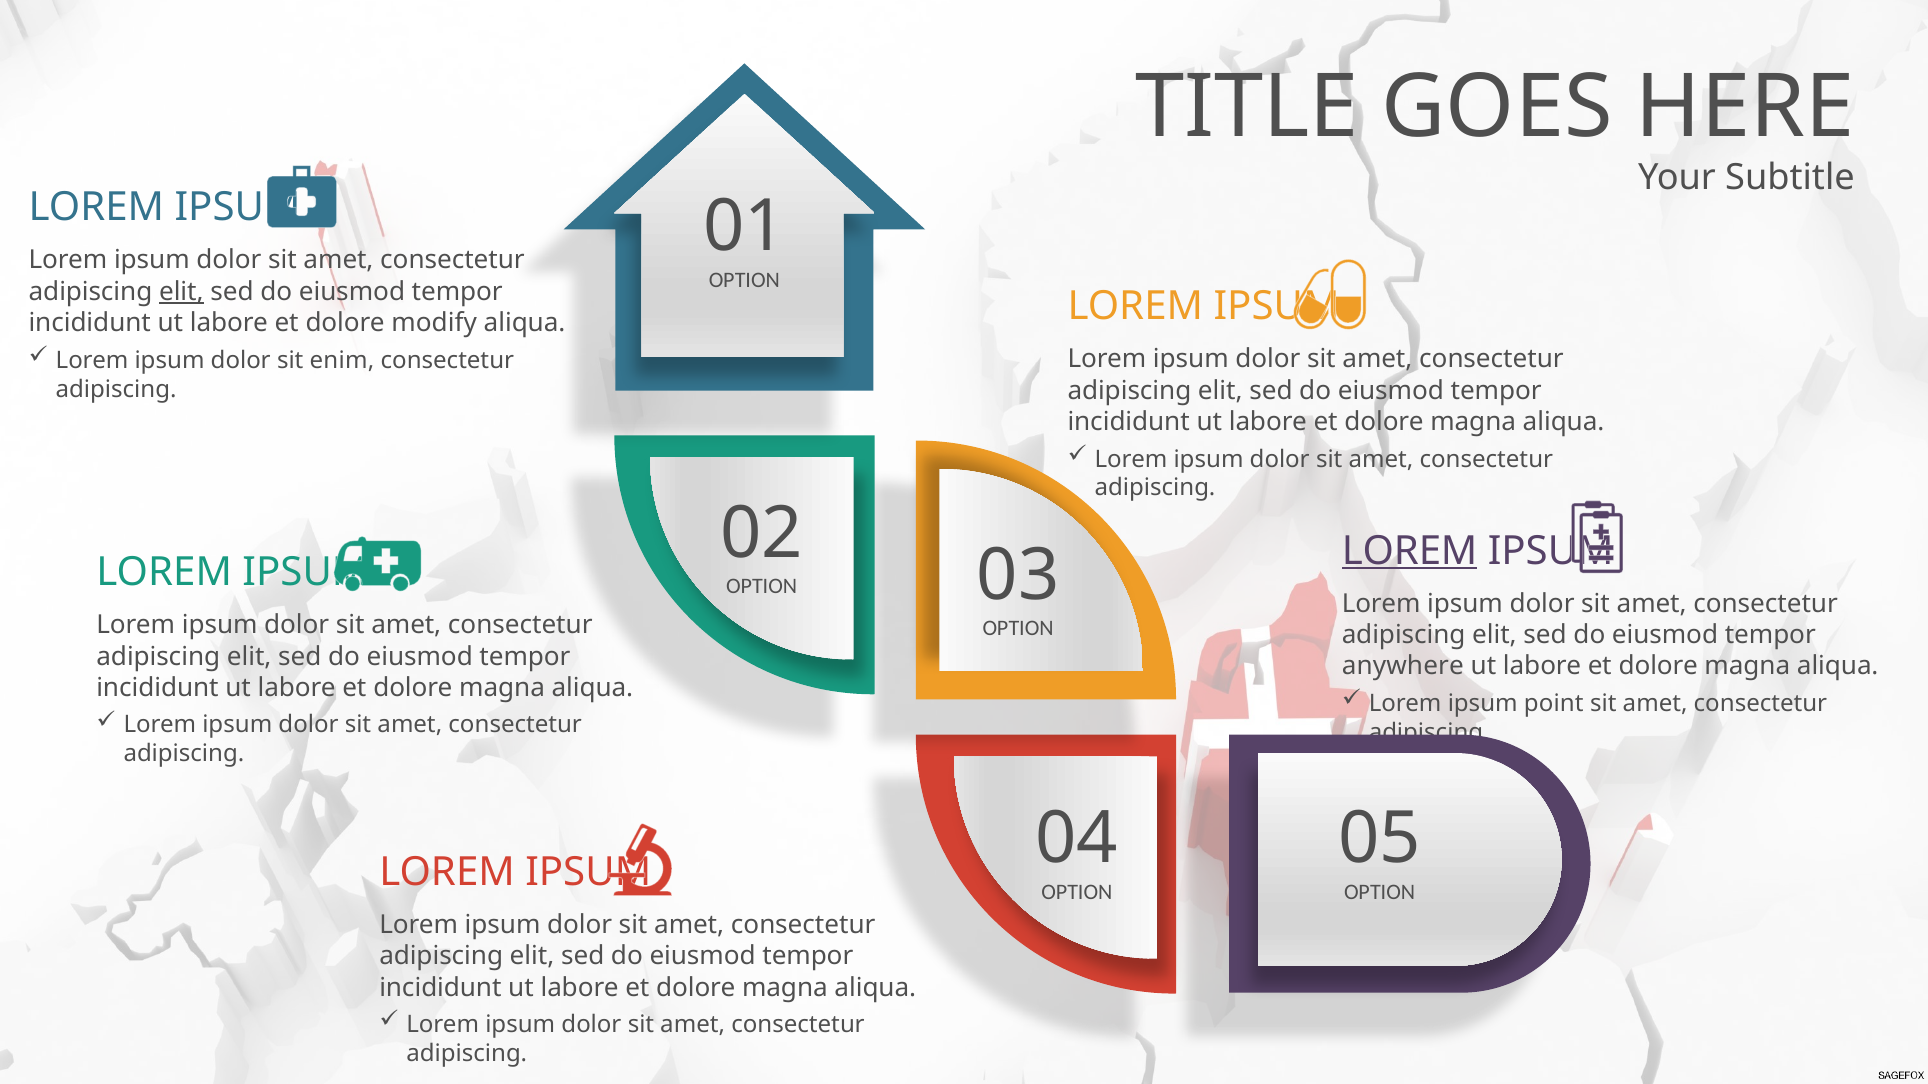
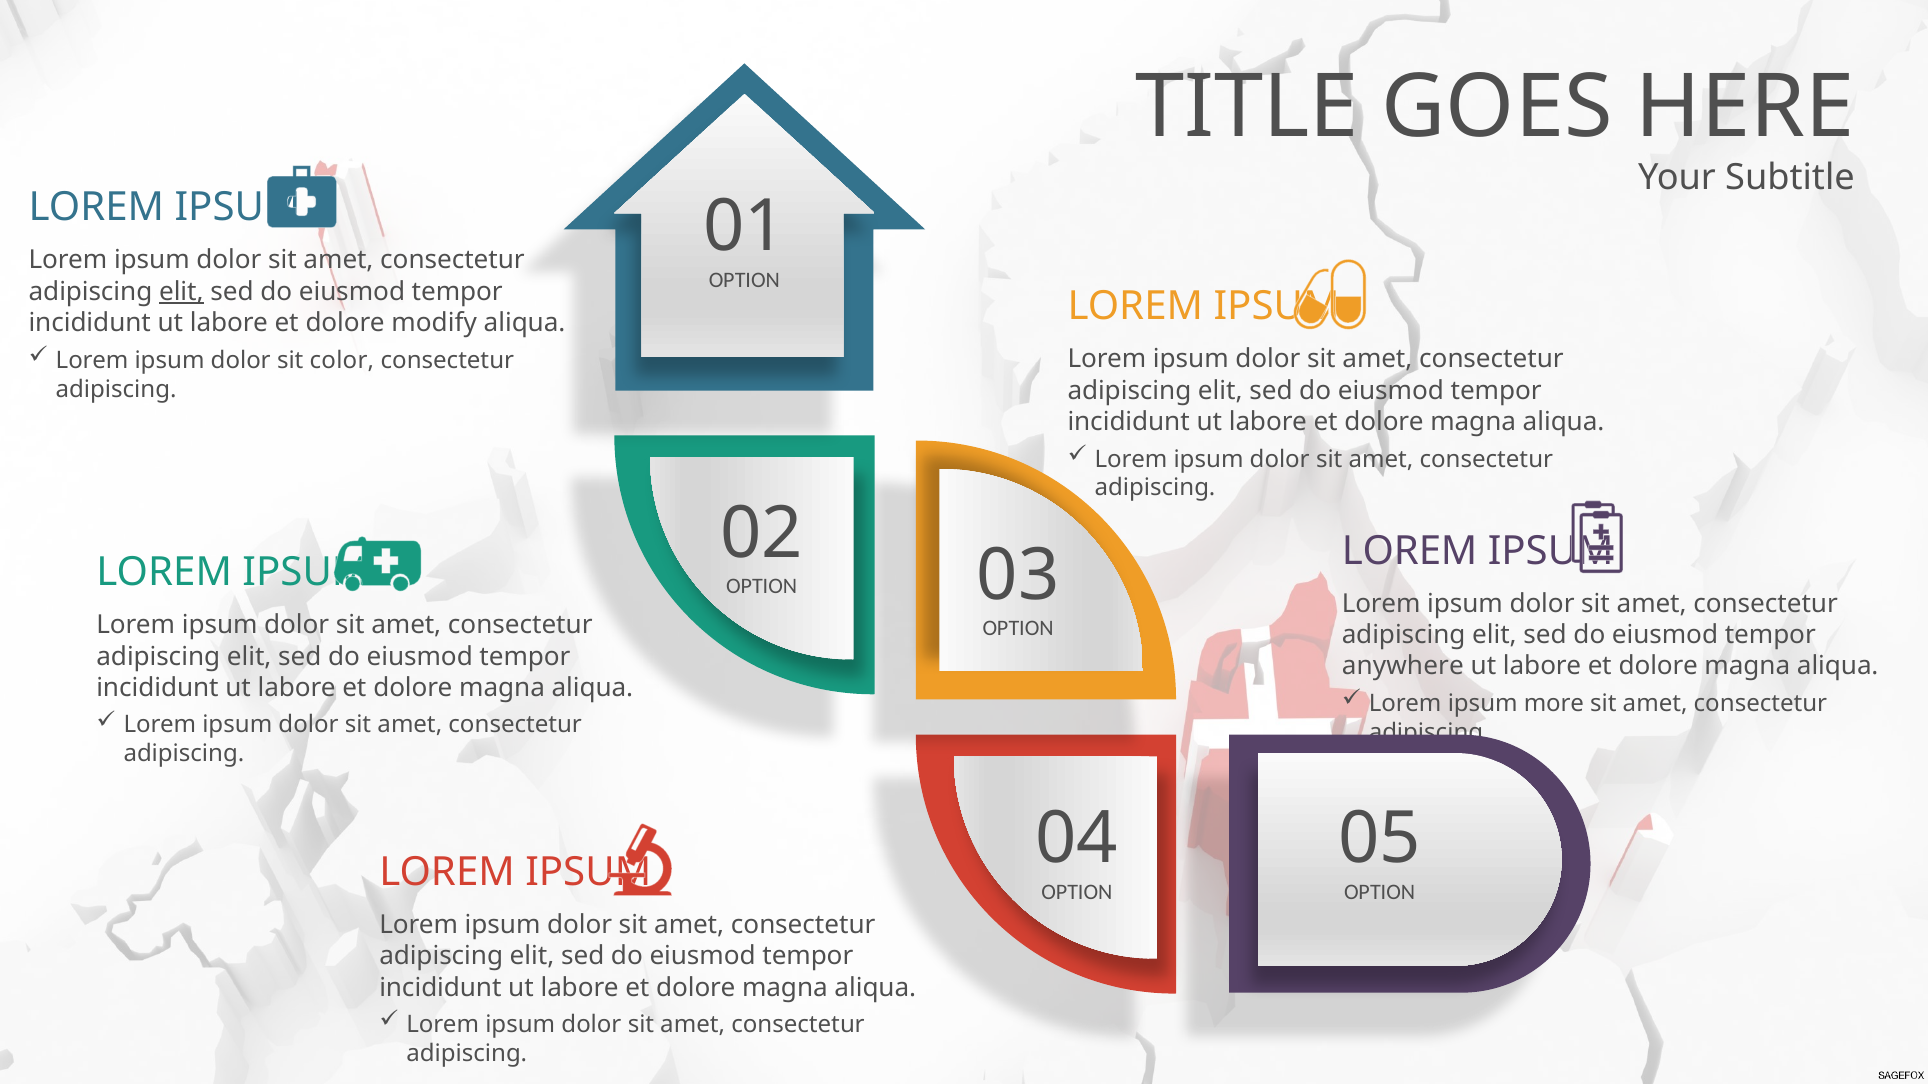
enim: enim -> color (342, 360)
LOREM underline: present -> none (1410, 551)
point: point -> more (1554, 704)
